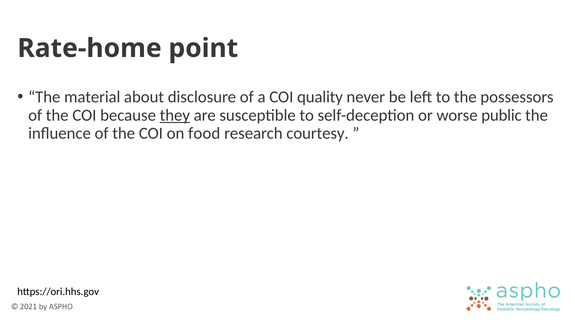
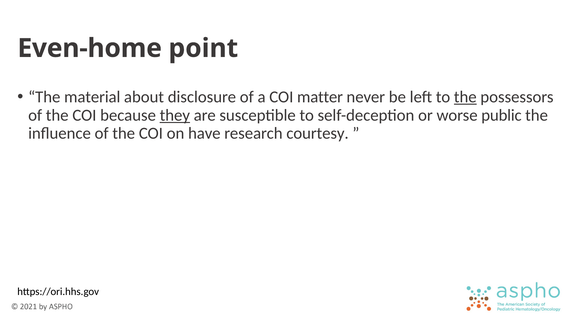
Rate-home: Rate-home -> Even-home (90, 48)
quality: quality -> matter (320, 97)
the underline: none -> present (465, 97)
food: food -> have (204, 133)
